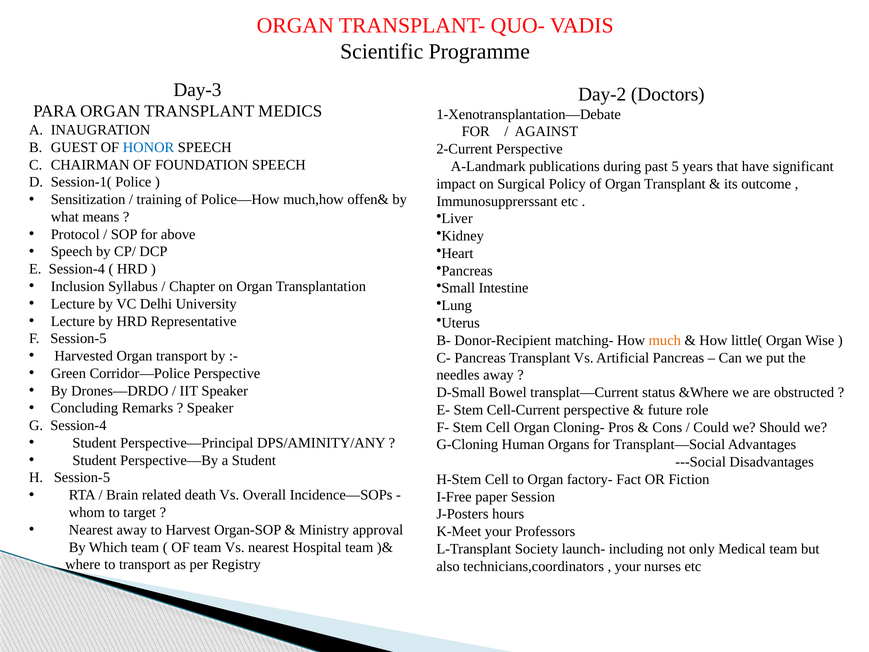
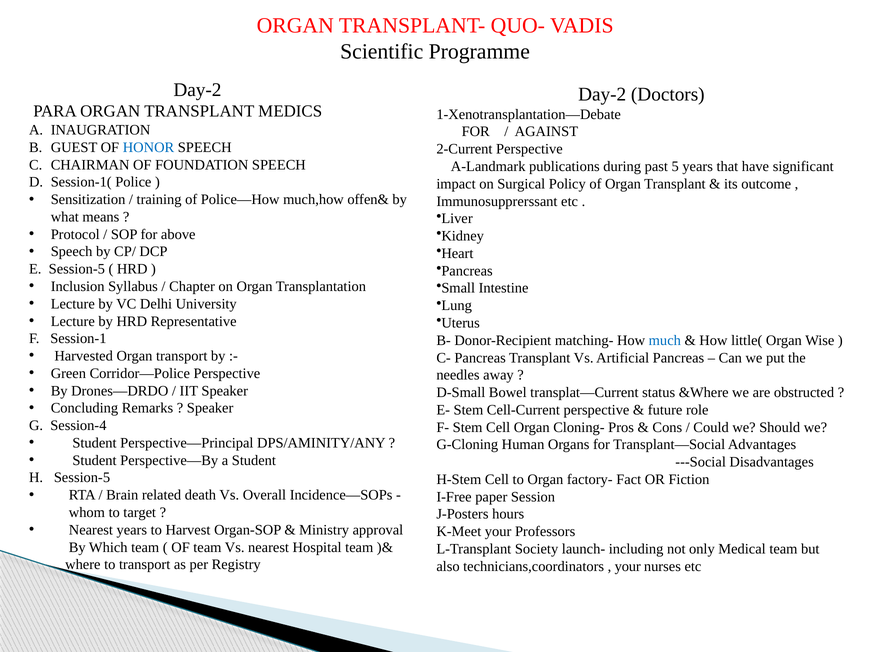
Day-3: Day-3 -> Day-2 (197, 90)
E Session-4: Session-4 -> Session-5 (77, 269)
F Session-5: Session-5 -> Session-1 (78, 338)
much colour: orange -> blue (665, 340)
Nearest away: away -> years (132, 530)
